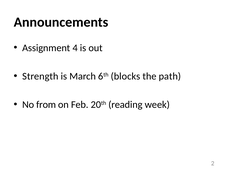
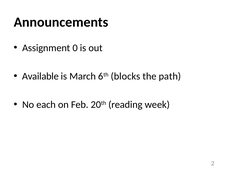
4: 4 -> 0 (75, 48)
Strength: Strength -> Available (40, 76)
from: from -> each (46, 105)
